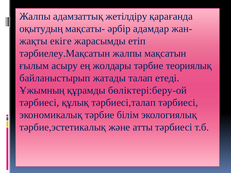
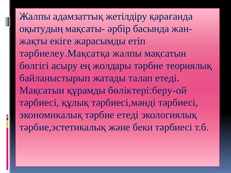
адамдар: адамдар -> басында (151, 29)
тәрбиелеу.Мақсатын: тәрбиелеу.Мақсатын -> тәрбиелеу.Мақсатқа (65, 53)
ғылым: ғылым -> бөлгігі (34, 66)
Ұжымның: Ұжымның -> Мақсатын (42, 90)
тәрбиесі,талап: тәрбиесі,талап -> тәрбиесі,мәнді (124, 103)
тәрбие білім: білім -> етеді (128, 115)
атты: атты -> беки (143, 127)
